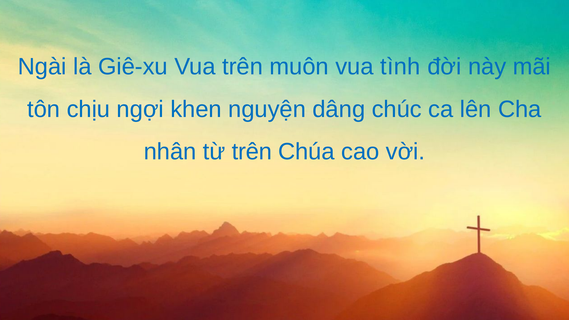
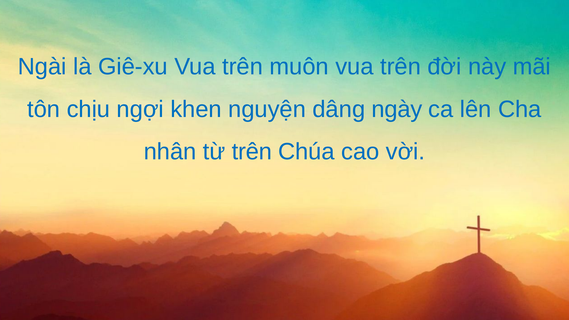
muôn vua tình: tình -> trên (401, 67)
chúc: chúc -> ngày (397, 109)
